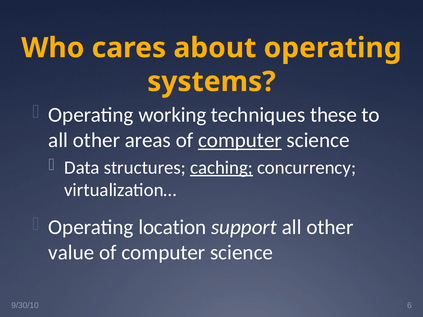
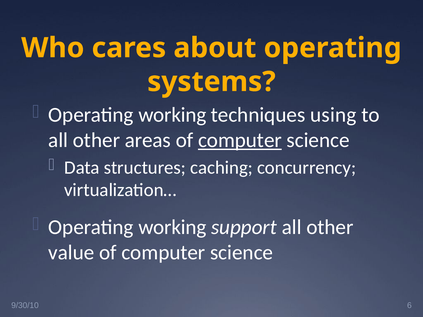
these: these -> using (333, 115)
caching underline: present -> none (222, 168)
location: location -> working (172, 227)
